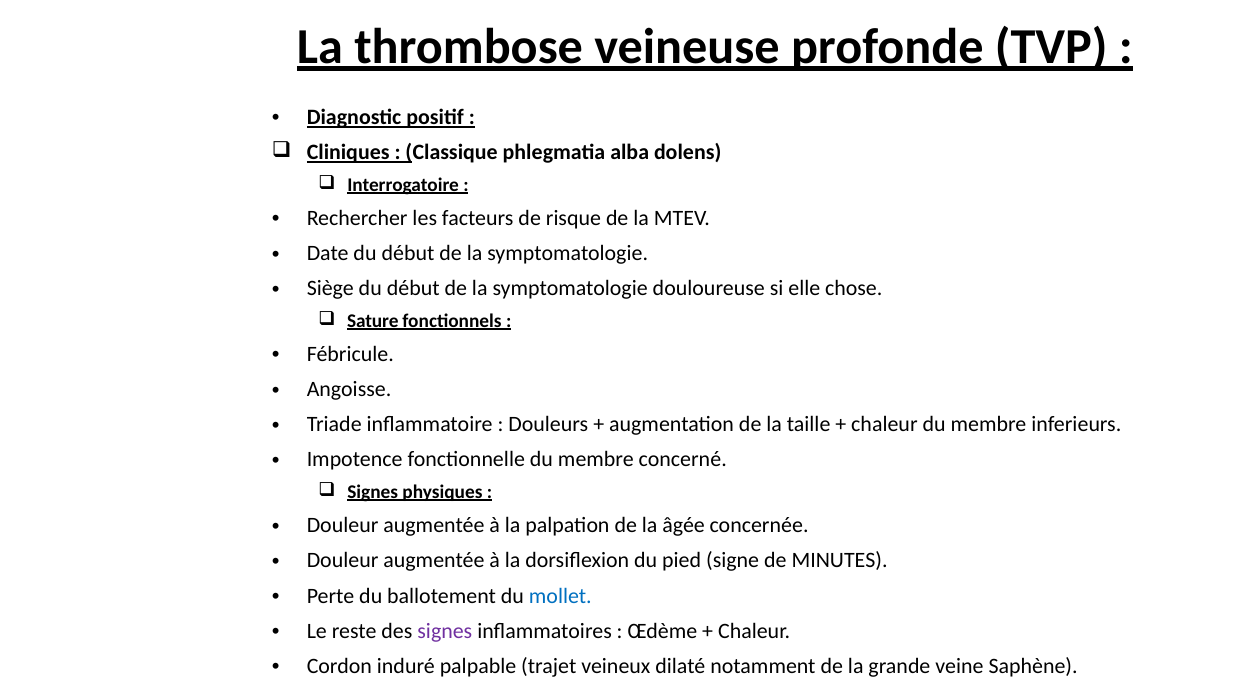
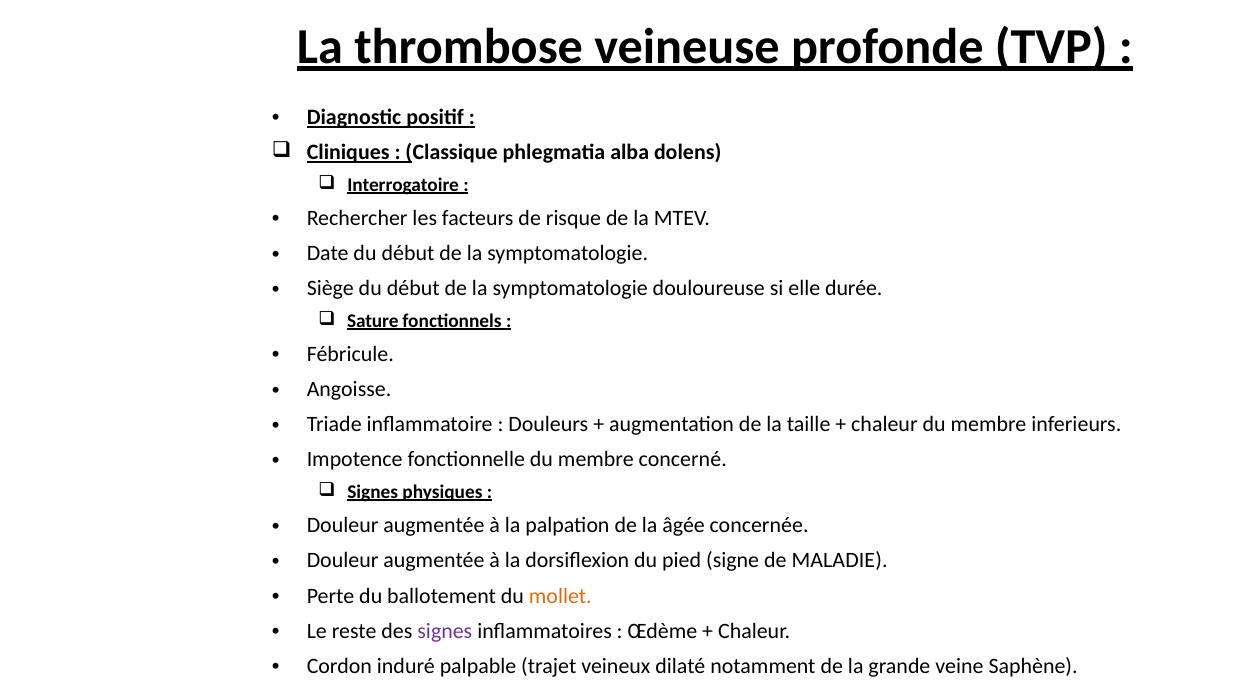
chose: chose -> durée (854, 289)
MINUTES: MINUTES -> MALADIE (840, 561)
mollet colour: blue -> orange (560, 596)
